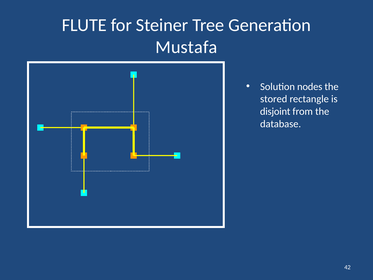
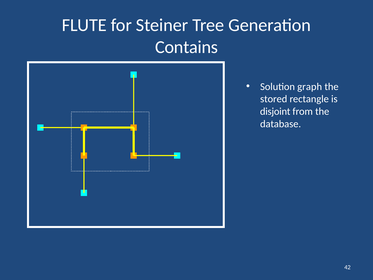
Mustafa: Mustafa -> Contains (187, 47)
nodes: nodes -> graph (310, 87)
